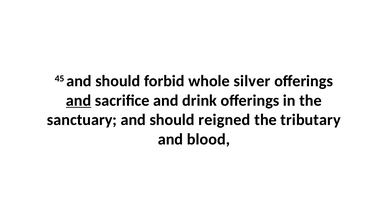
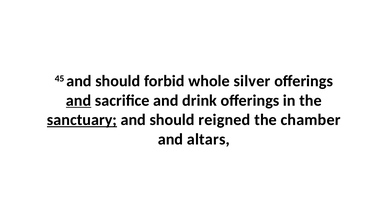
sanctuary underline: none -> present (82, 120)
tributary: tributary -> chamber (311, 120)
blood: blood -> altars (208, 139)
